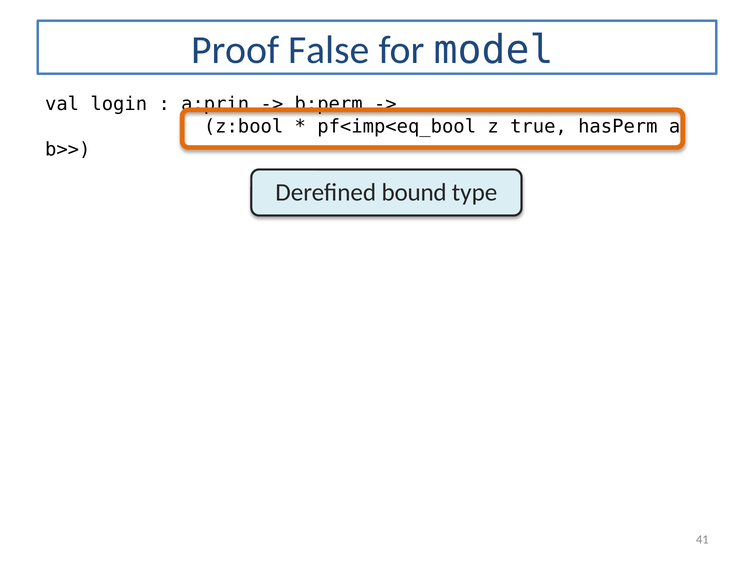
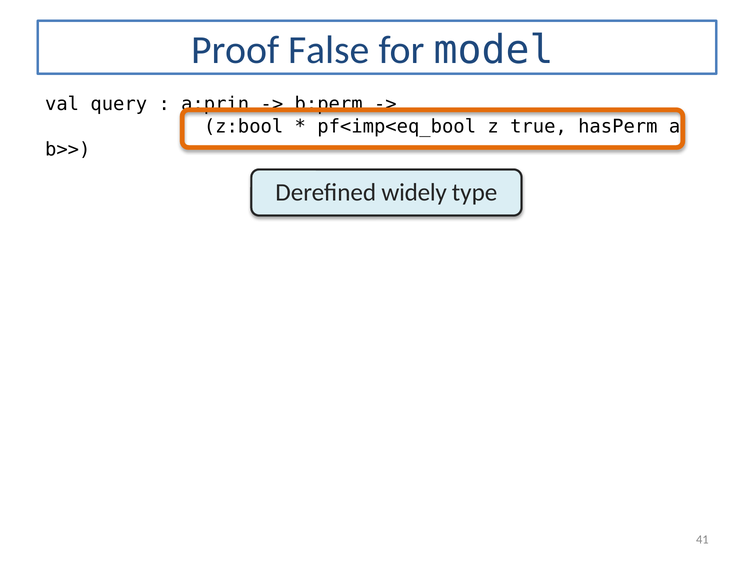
login: login -> query (119, 104)
bound: bound -> widely (414, 192)
